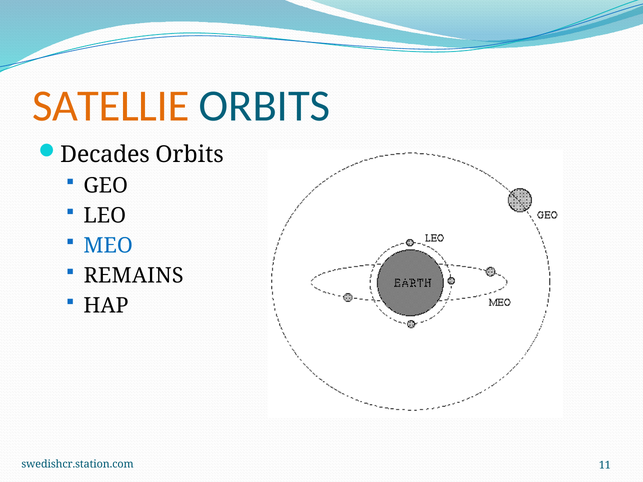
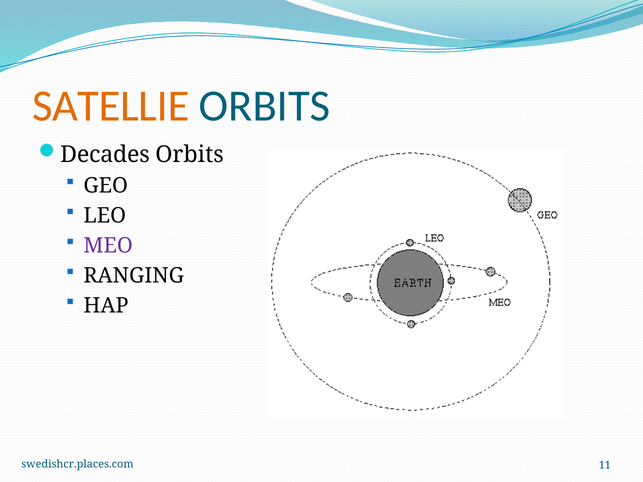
MEO colour: blue -> purple (108, 246)
REMAINS: REMAINS -> RANGING (134, 276)
swedishcr.station.com: swedishcr.station.com -> swedishcr.places.com (78, 465)
